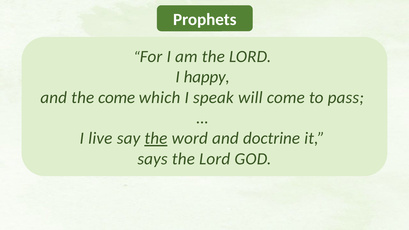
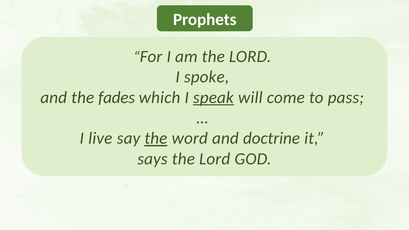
happy: happy -> spoke (207, 77)
the come: come -> fades (117, 97)
speak underline: none -> present (213, 97)
